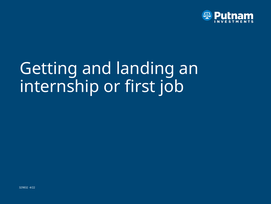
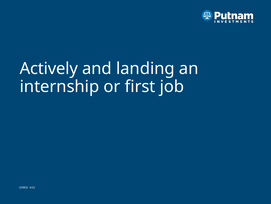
Getting: Getting -> Actively (49, 68)
